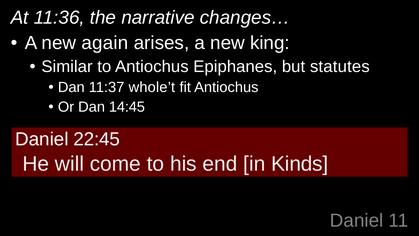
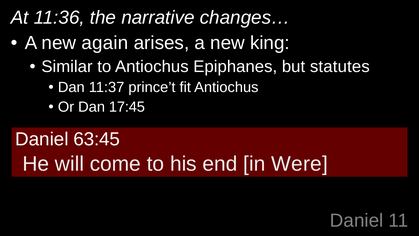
whole’t: whole’t -> prince’t (152, 87)
14:45: 14:45 -> 17:45 (127, 107)
22:45: 22:45 -> 63:45 (97, 139)
Kinds: Kinds -> Were (300, 164)
